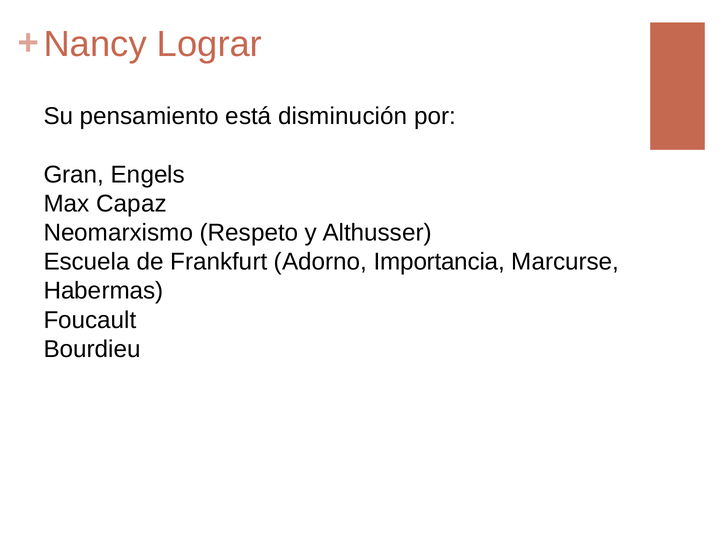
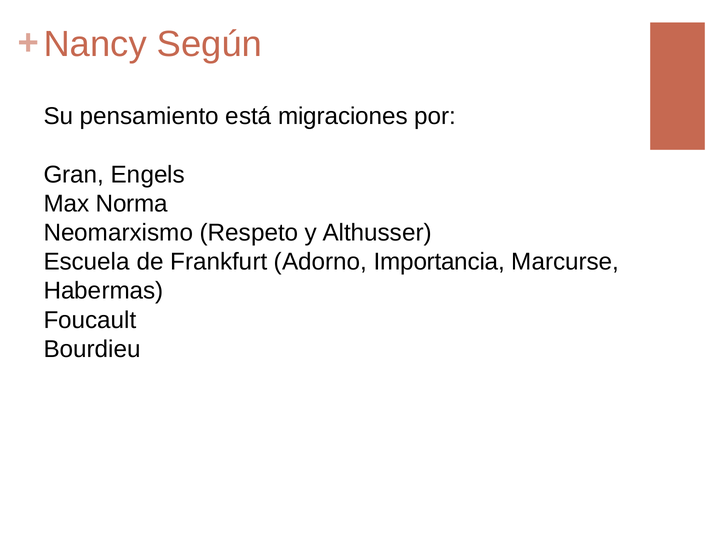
Lograr: Lograr -> Según (209, 44)
disminución: disminución -> migraciones (343, 116)
Capaz: Capaz -> Norma (132, 204)
